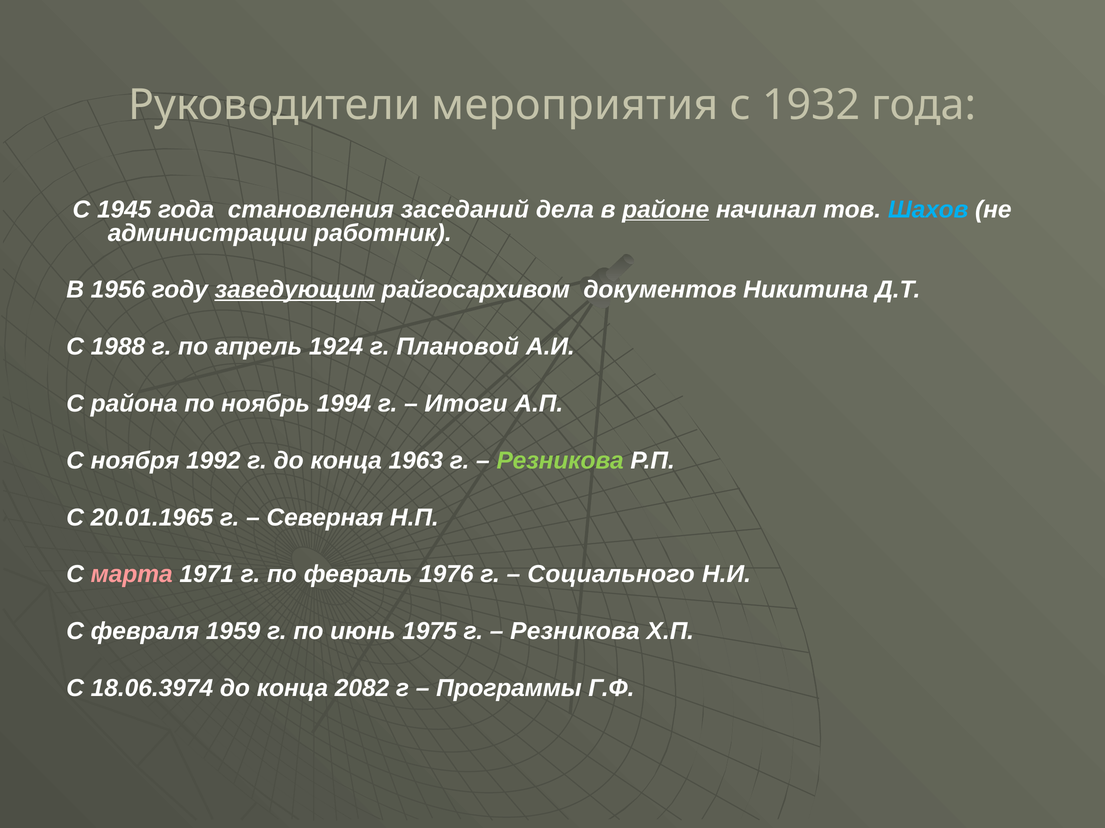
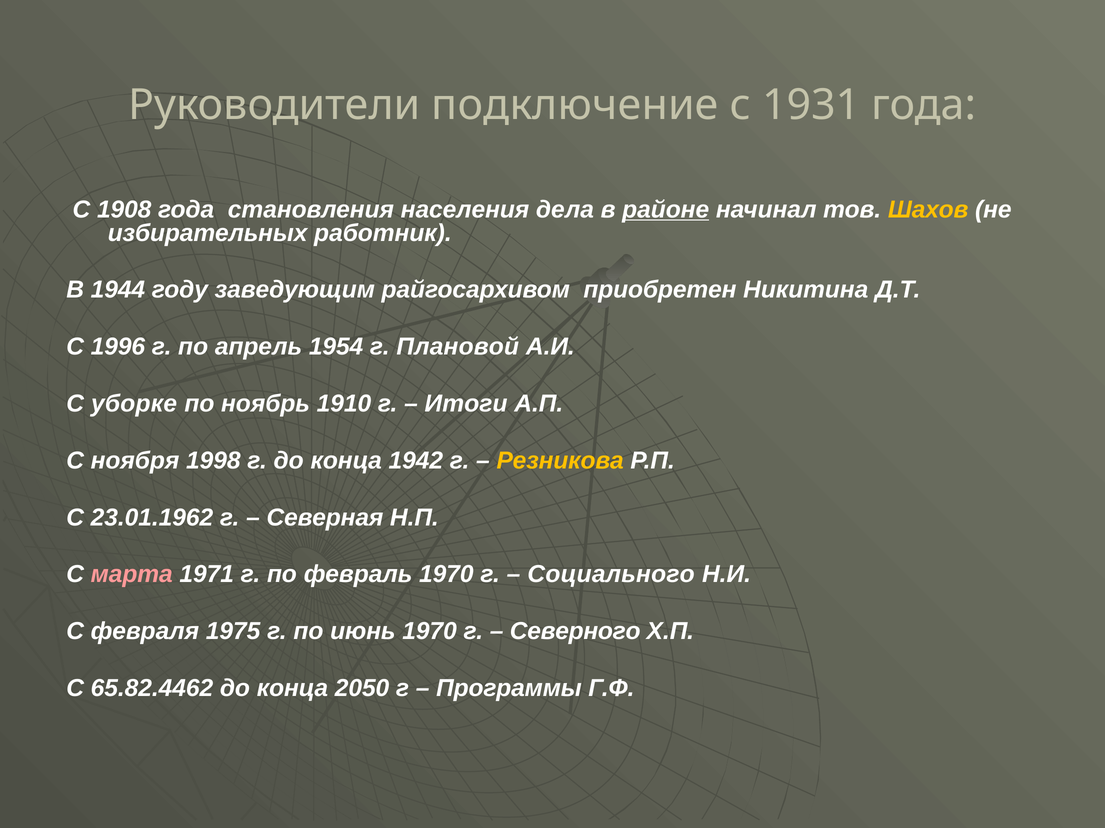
мероприятия: мероприятия -> подключение (575, 105)
1932: 1932 -> 1931 (811, 105)
1945: 1945 -> 1908 (124, 210)
заседаний: заседаний -> населения (465, 210)
Шахов colour: light blue -> yellow (928, 210)
администрации: администрации -> избирательных (208, 233)
1956: 1956 -> 1944 (118, 290)
заведующим underline: present -> none (295, 290)
документов: документов -> приобретен (660, 290)
1988: 1988 -> 1996 (118, 347)
1924: 1924 -> 1954 (336, 347)
района: района -> уборке (134, 404)
1994: 1994 -> 1910 (344, 404)
1992: 1992 -> 1998 (213, 461)
1963: 1963 -> 1942 (416, 461)
Резникова colour: light green -> yellow (560, 461)
20.01.1965: 20.01.1965 -> 23.01.1962 (152, 518)
февраль 1976: 1976 -> 1970 (446, 575)
1959: 1959 -> 1975 (233, 632)
июнь 1975: 1975 -> 1970 (430, 632)
Резникова: Резникова -> Северного (575, 632)
18.06.3974: 18.06.3974 -> 65.82.4462 (152, 689)
2082: 2082 -> 2050 (362, 689)
